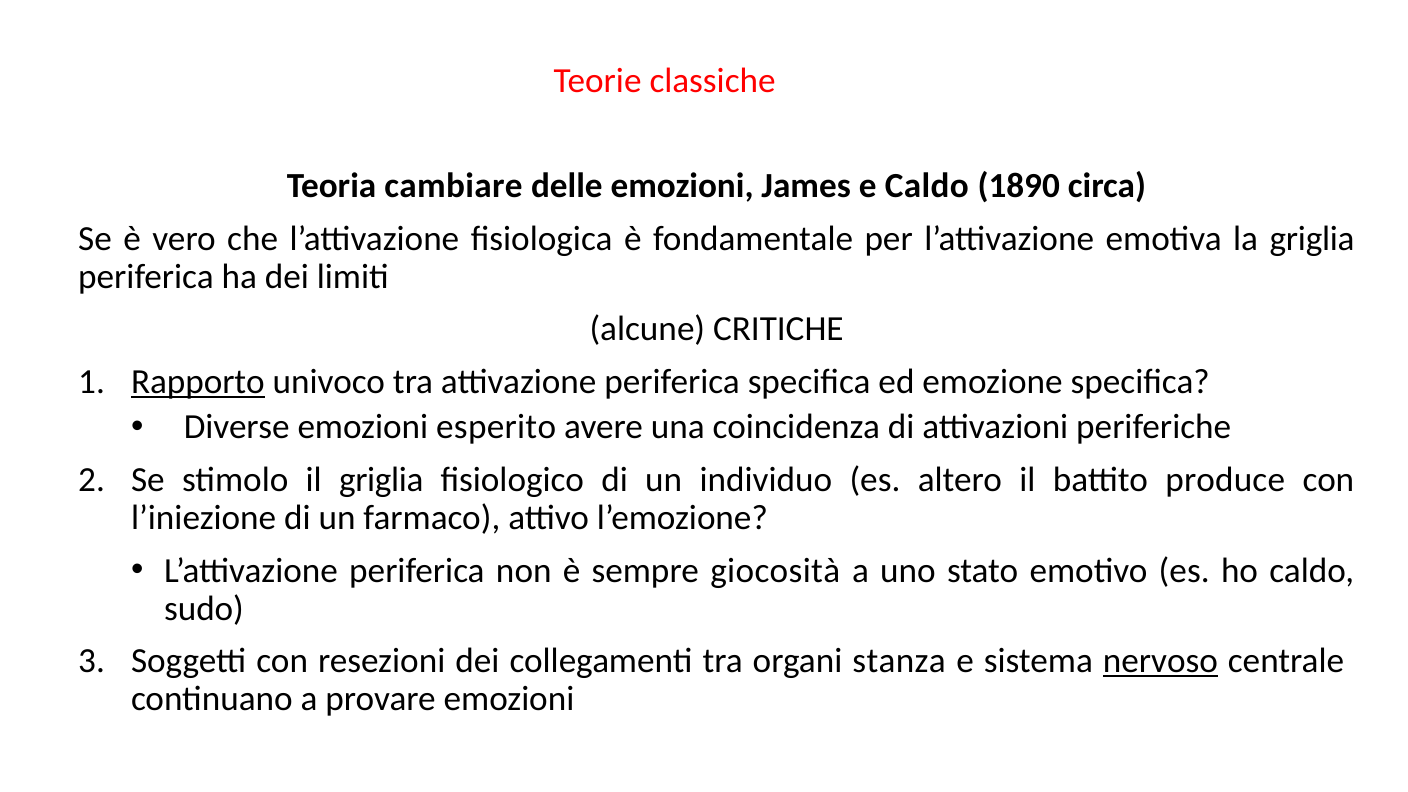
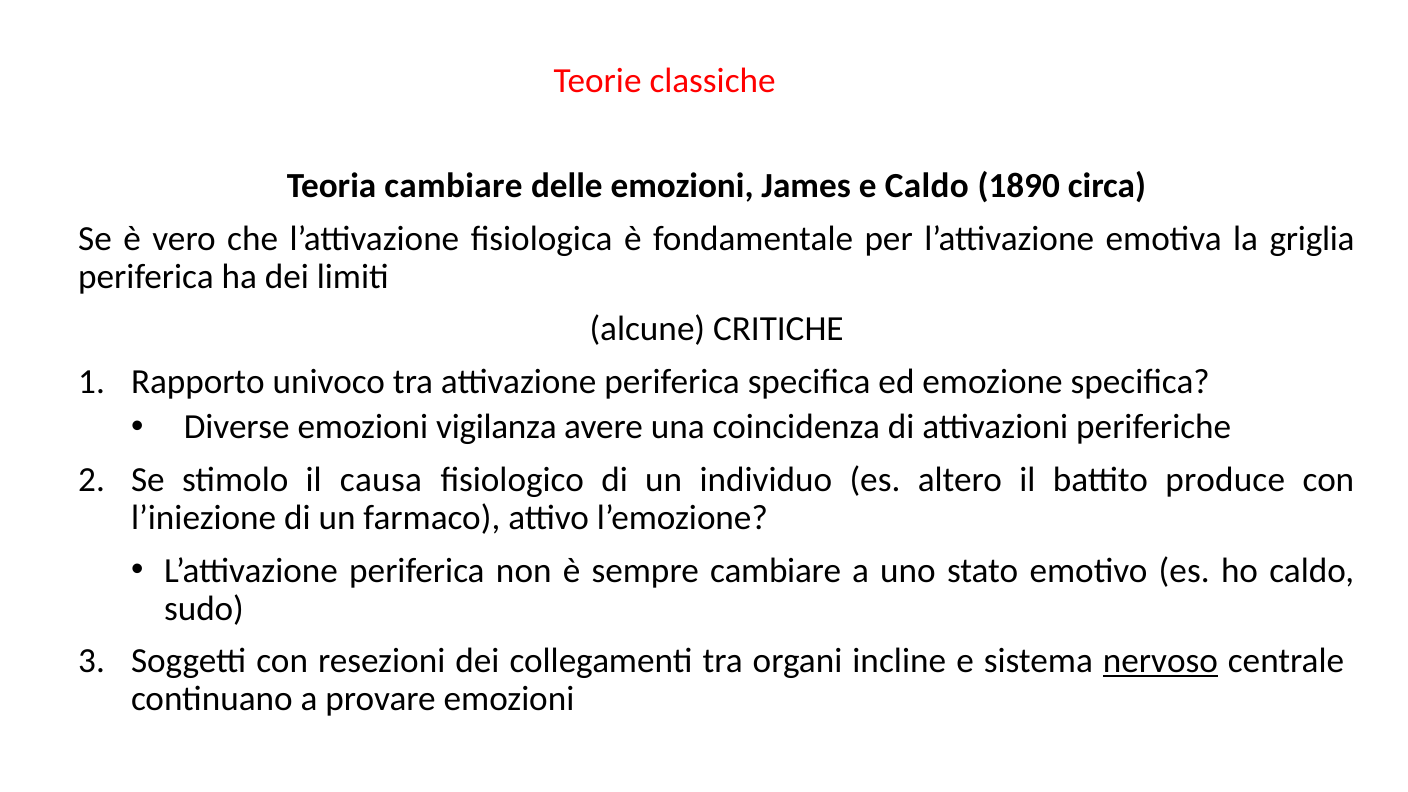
Rapporto underline: present -> none (198, 382)
esperito: esperito -> vigilanza (496, 427)
il griglia: griglia -> causa (381, 480)
sempre giocosità: giocosità -> cambiare (776, 571)
stanza: stanza -> incline (899, 661)
